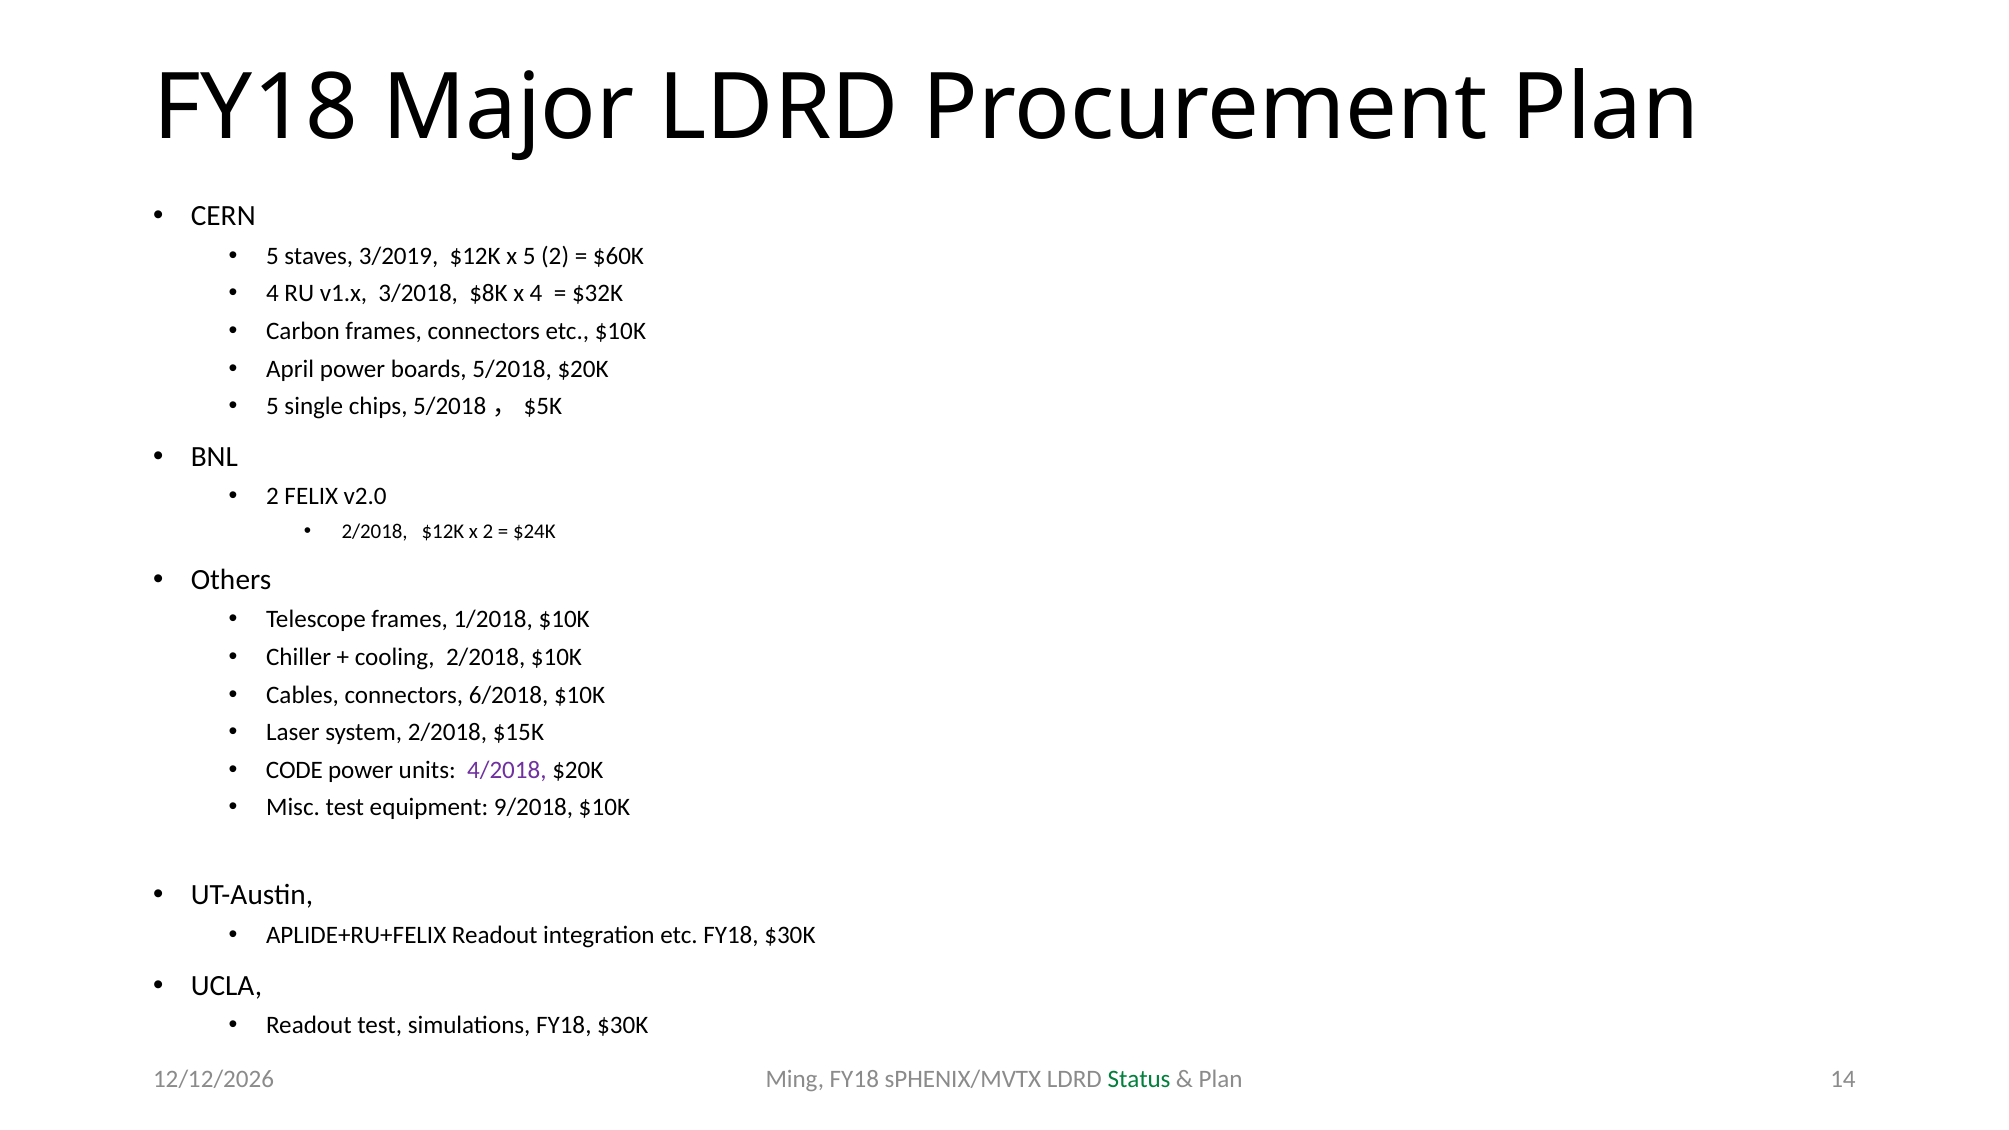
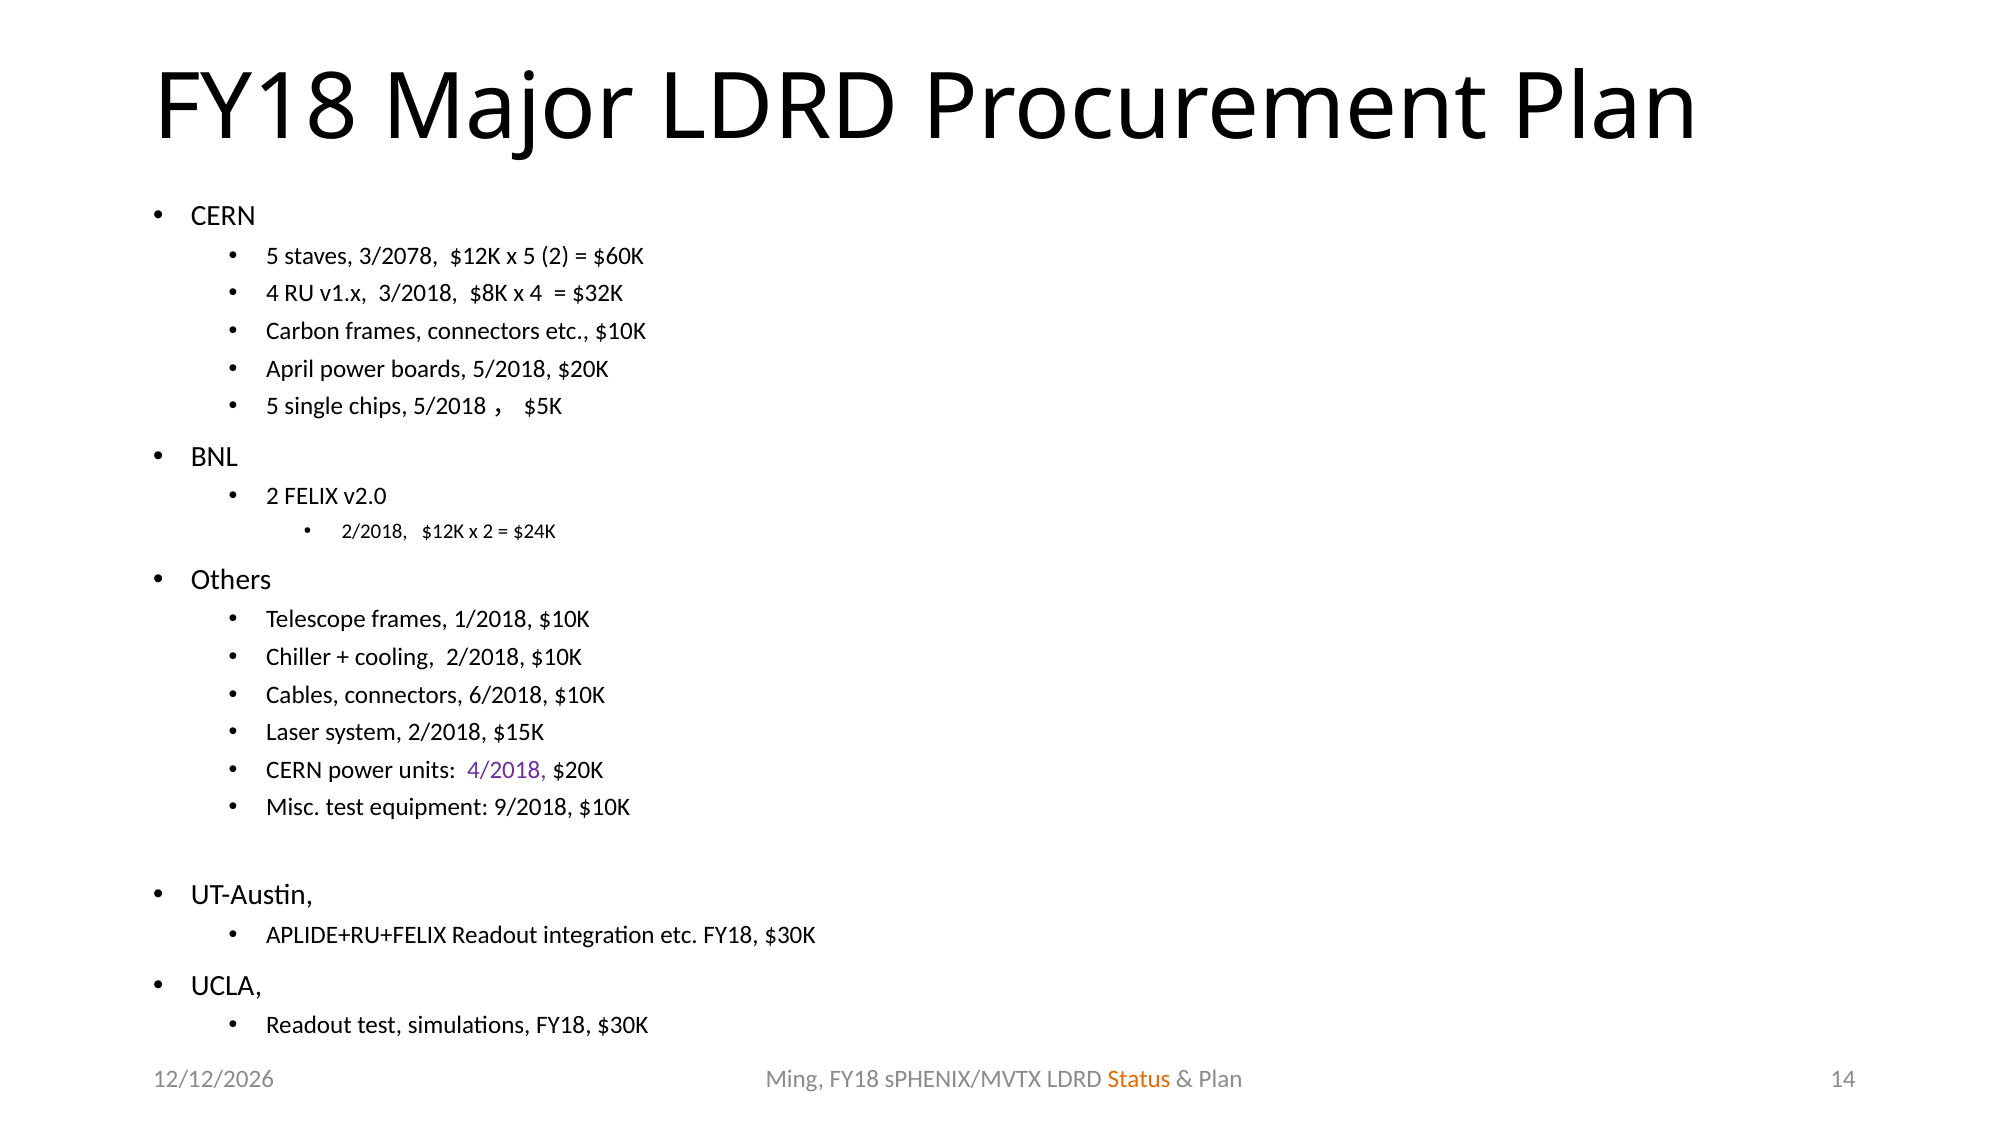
3/2019: 3/2019 -> 3/2078 (399, 256)
CODE: CODE -> CERN (294, 770)
Status colour: green -> orange (1139, 1079)
